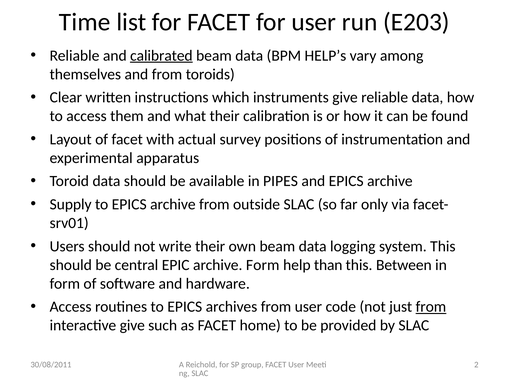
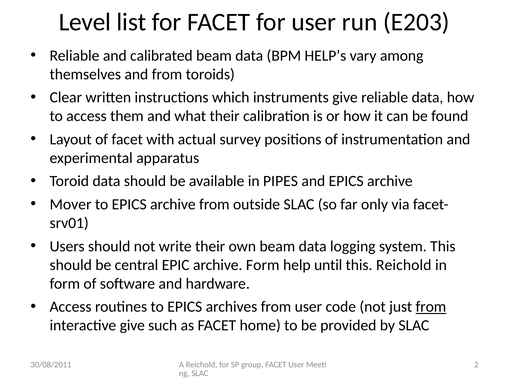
Time: Time -> Level (85, 22)
calibrated underline: present -> none (161, 56)
Supply: Supply -> Mover (71, 204)
than: than -> until (328, 265)
this Between: Between -> Reichold (404, 265)
